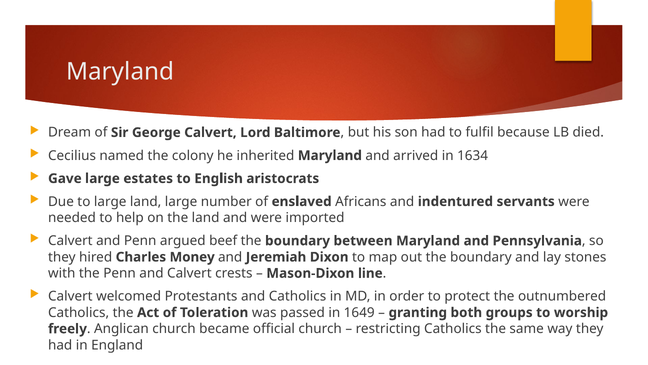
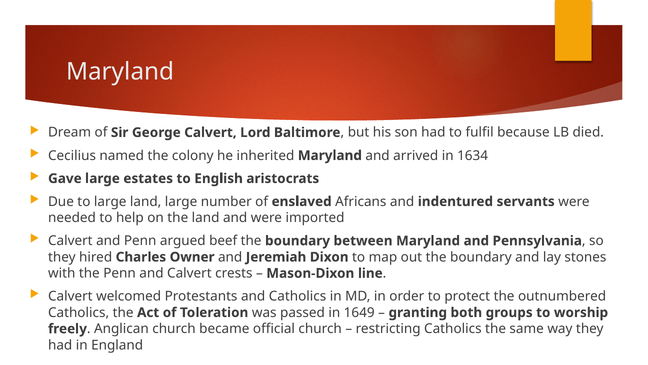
Money: Money -> Owner (192, 257)
